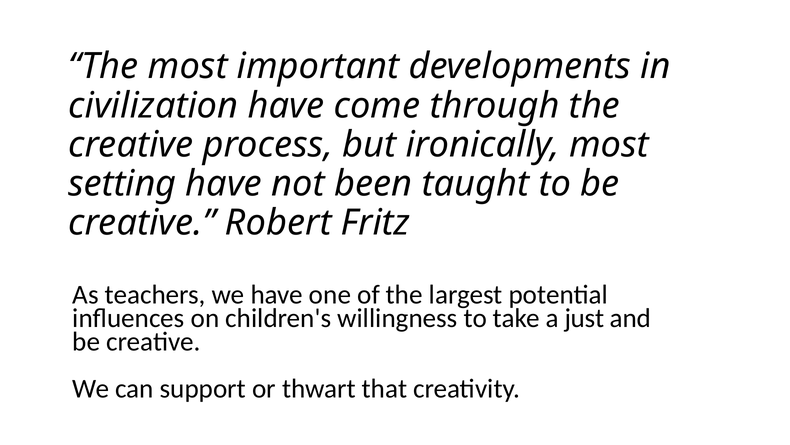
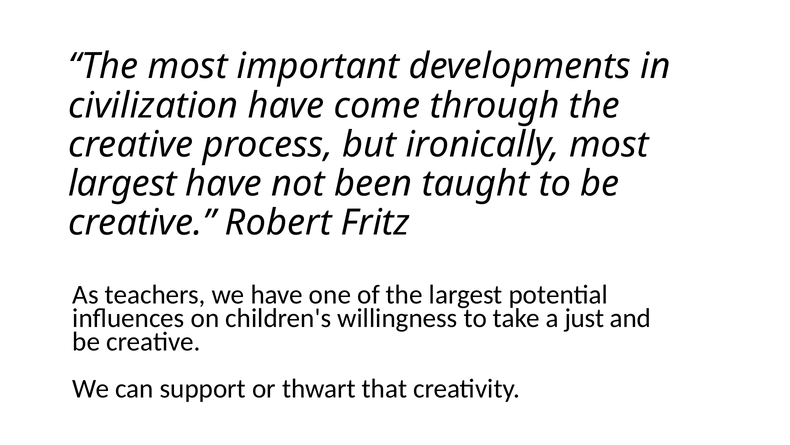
setting: setting -> largest (122, 184)
